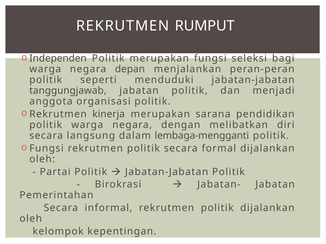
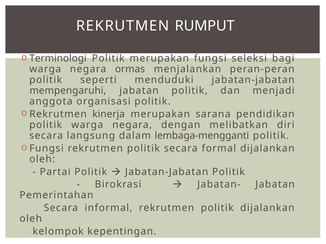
Independen: Independen -> Terminologi (58, 59)
depan: depan -> ormas (130, 69)
tanggungjawab: tanggungjawab -> mempengaruhi (68, 91)
